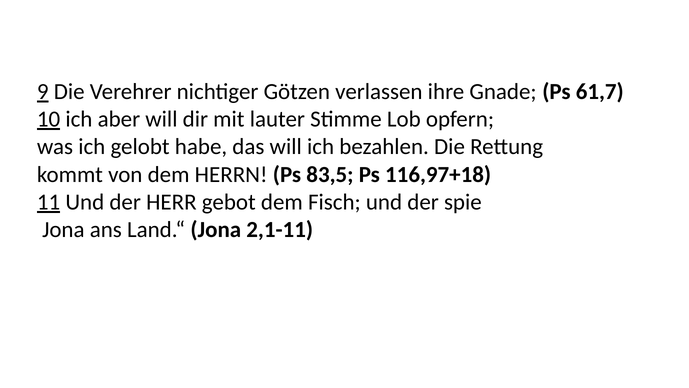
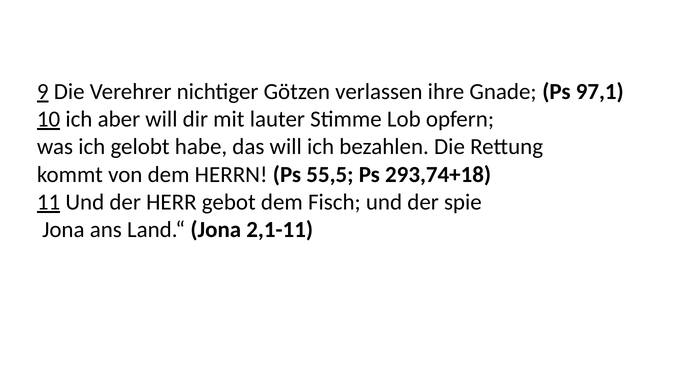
61,7: 61,7 -> 97,1 (600, 92)
83,5: 83,5 -> 55,5 (330, 174)
116,97+18: 116,97+18 -> 293,74+18 (438, 174)
